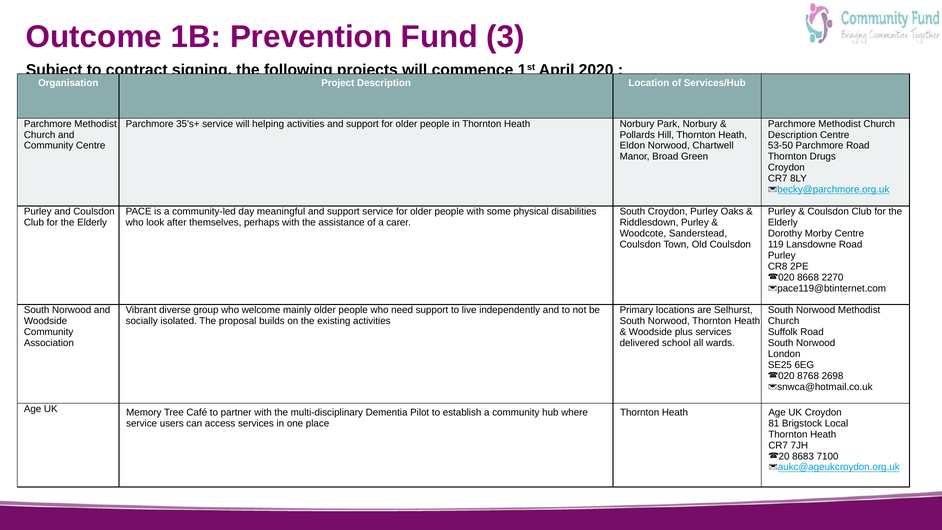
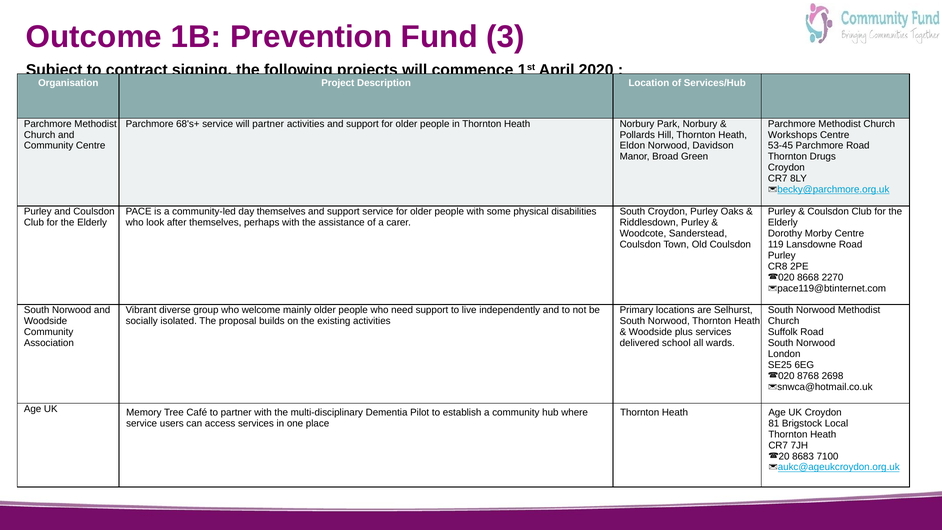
35's+: 35's+ -> 68's+ (188, 124)
will helping: helping -> partner (268, 124)
Description: Description -> Workshops (793, 135)
Chartwell: Chartwell -> Davidson (713, 146)
53-50: 53-50 -> 53-45 (780, 146)
day meaningful: meaningful -> themselves (281, 211)
